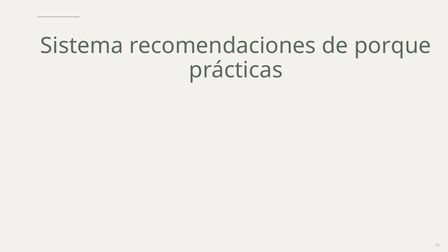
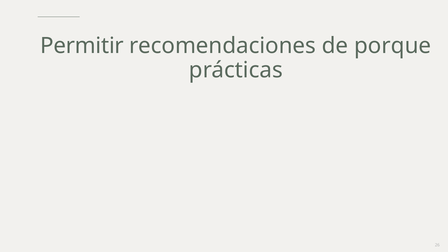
Sistema: Sistema -> Permitir (82, 46)
